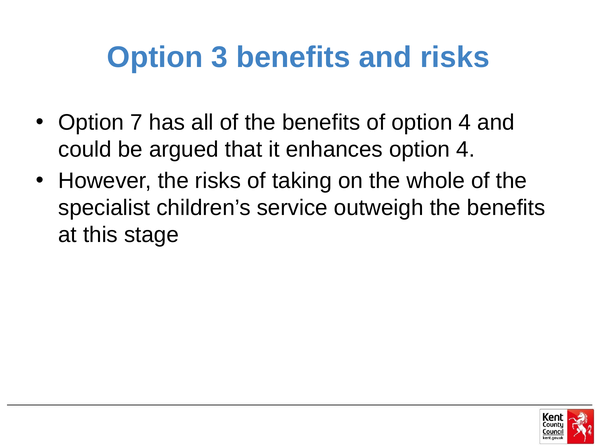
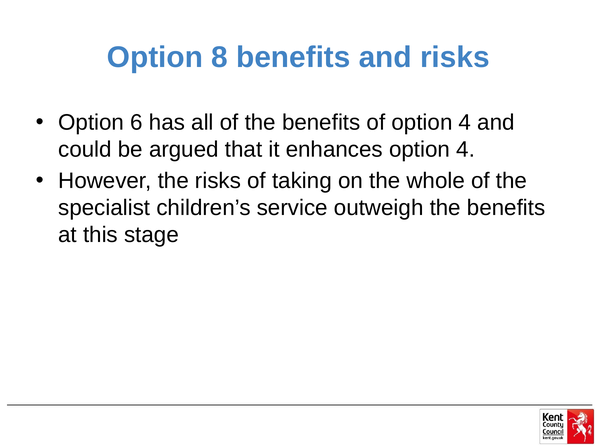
3: 3 -> 8 (220, 57)
7: 7 -> 6 (137, 122)
